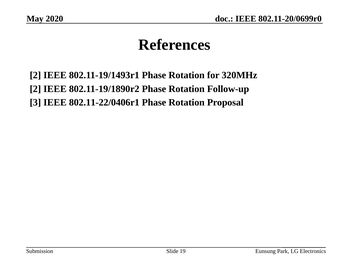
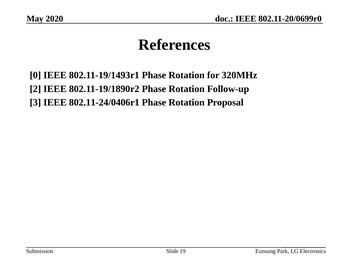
2: 2 -> 0 (35, 75)
802.11-22/0406r1: 802.11-22/0406r1 -> 802.11-24/0406r1 (104, 102)
